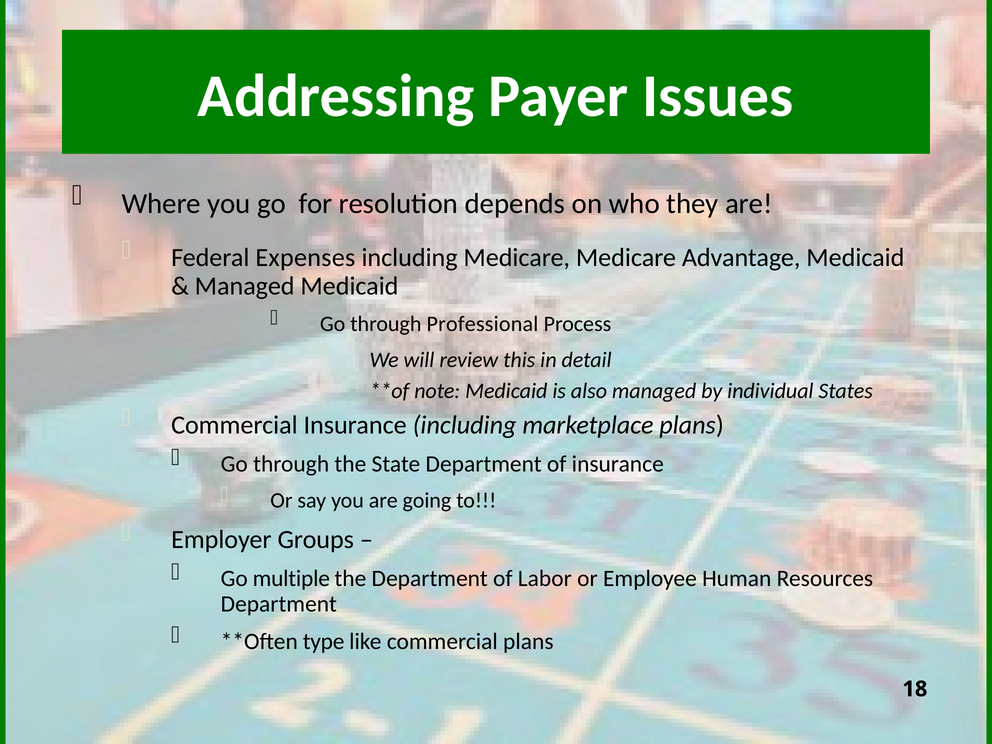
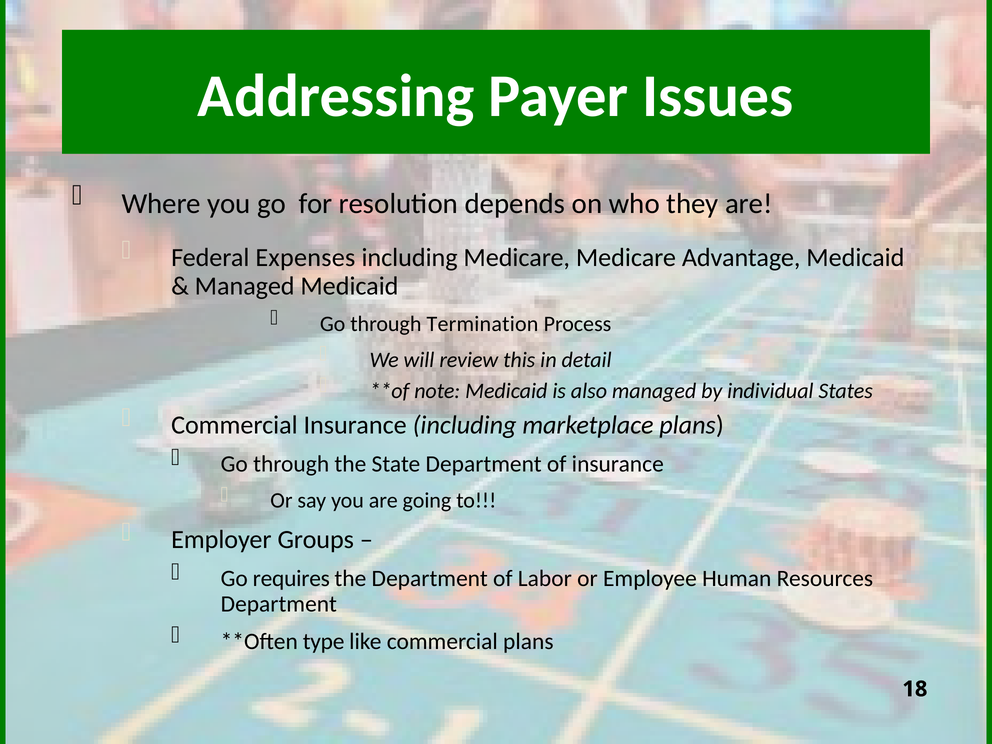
Professional: Professional -> Termination (482, 324)
multiple: multiple -> requires (291, 578)
